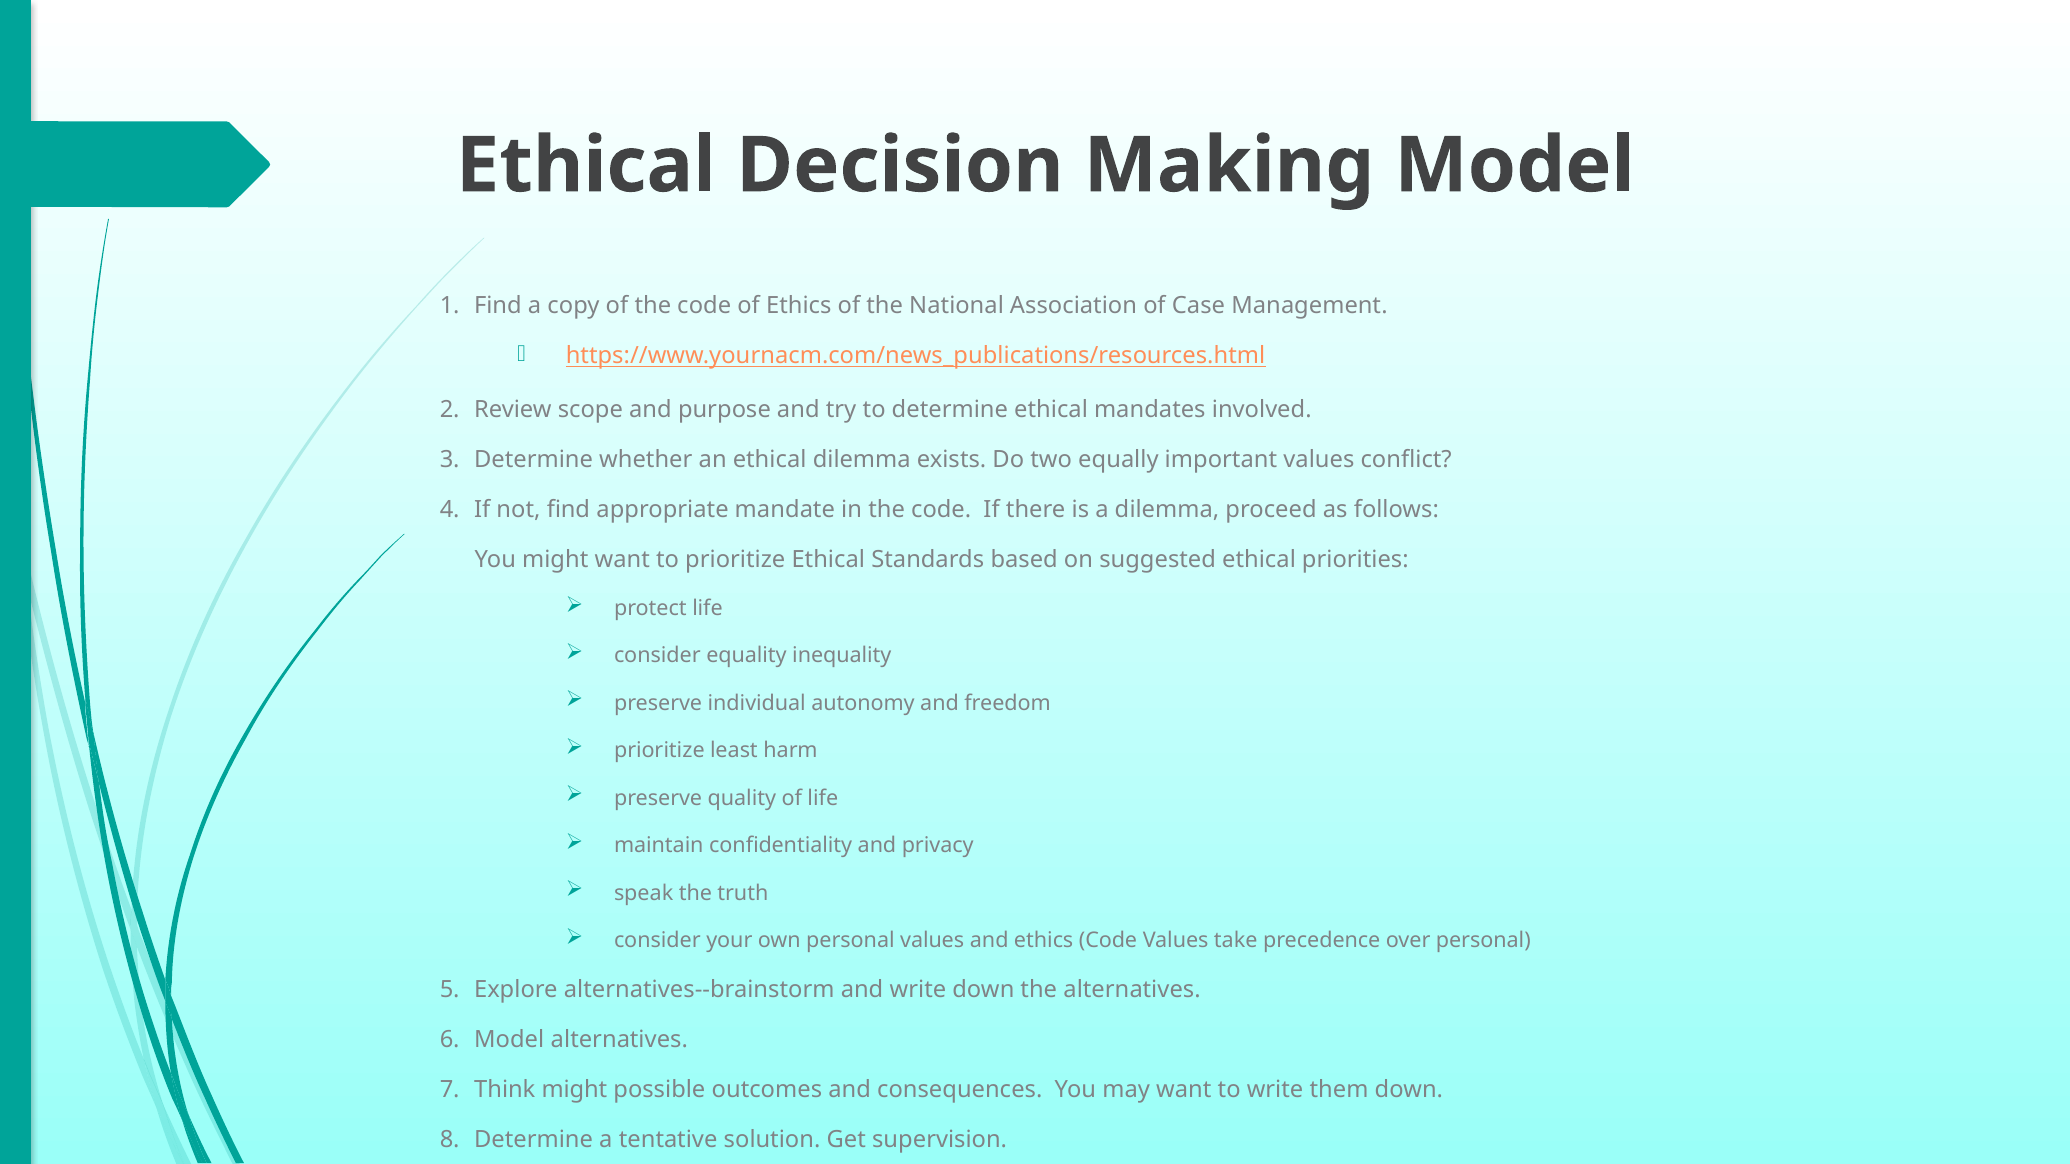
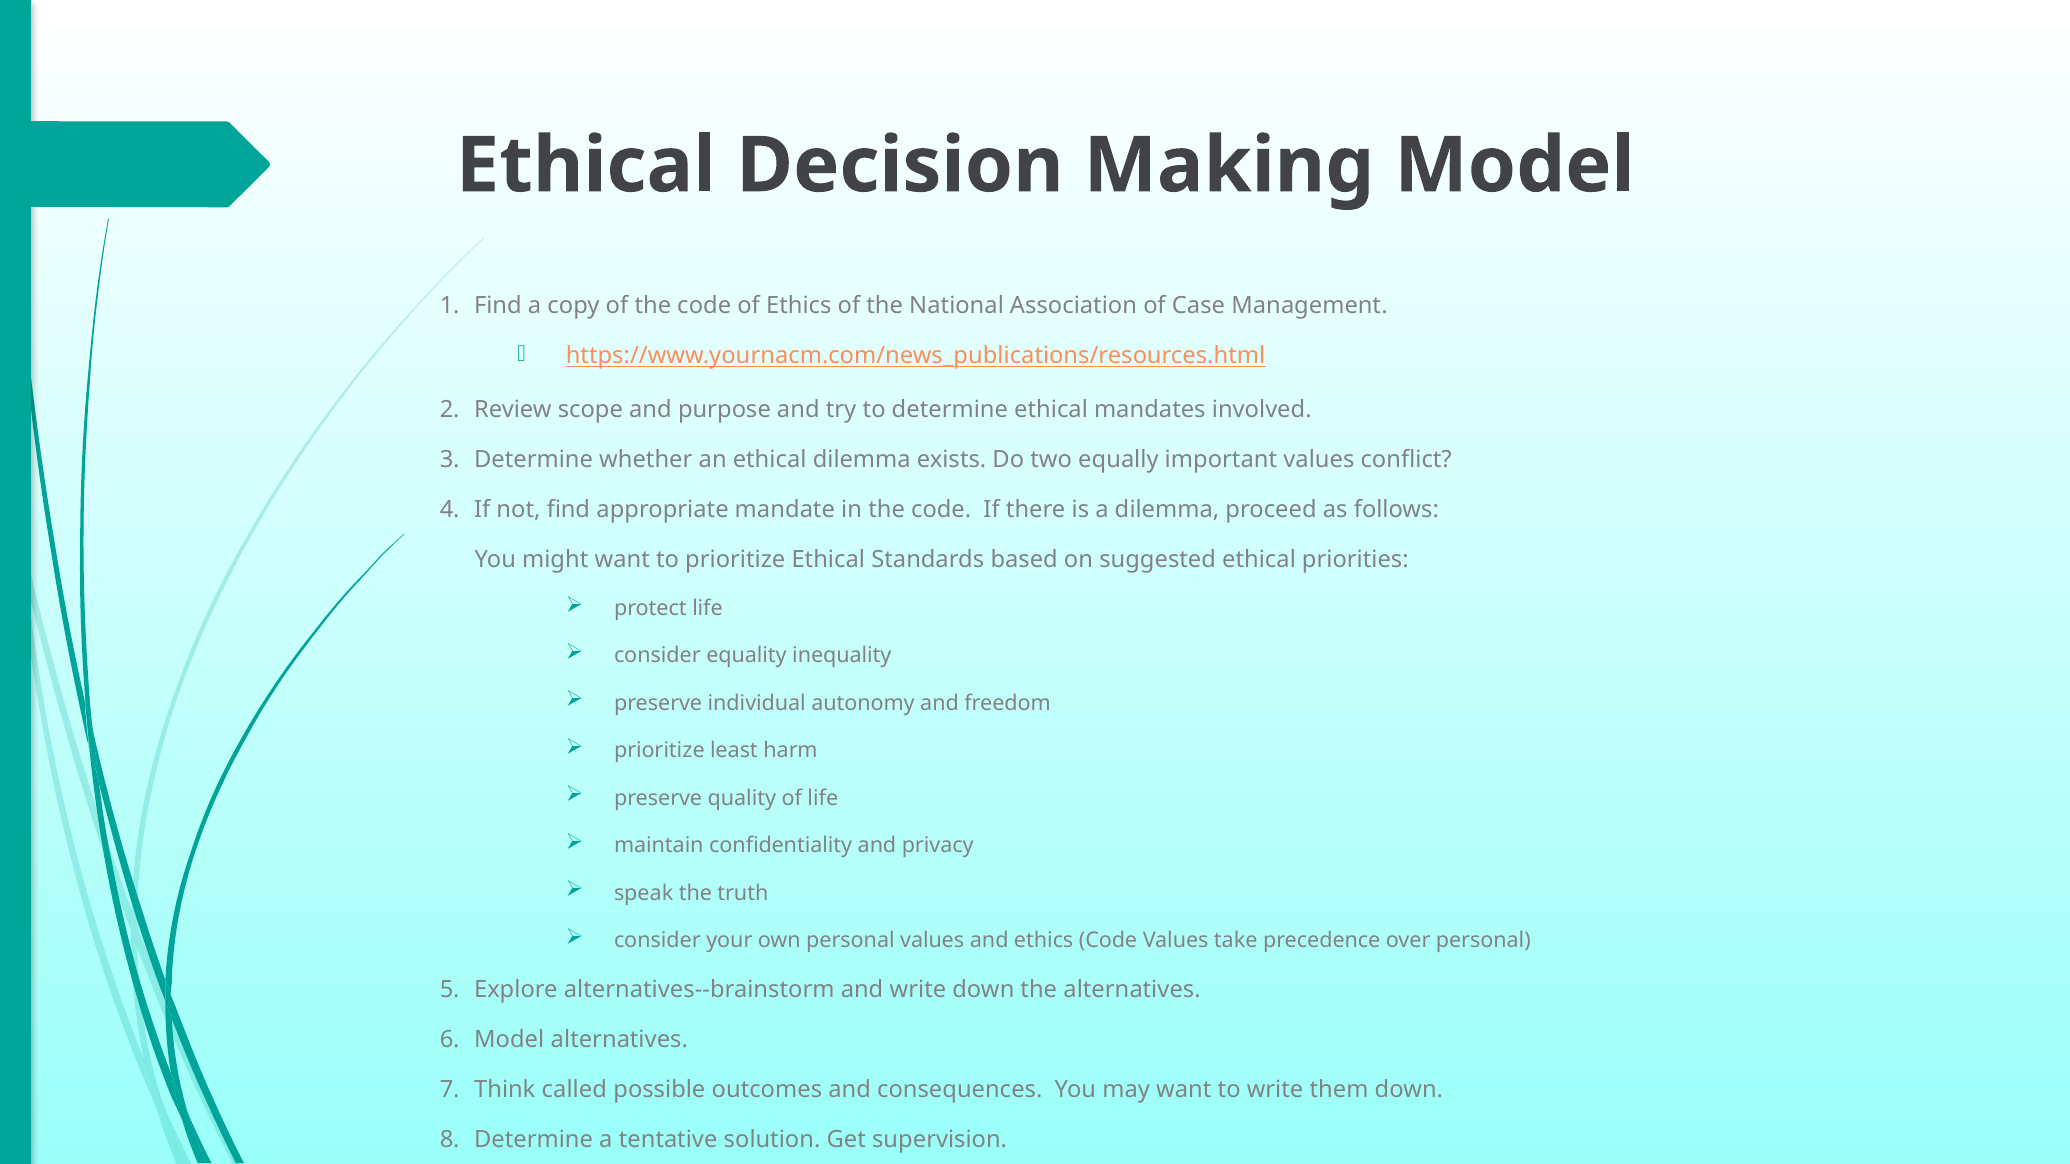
Think might: might -> called (574, 1090)
